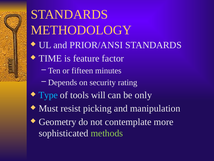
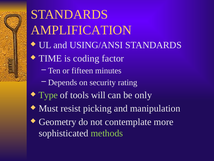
METHODOLOGY: METHODOLOGY -> AMPLIFICATION (81, 30)
PRIOR/ANSI: PRIOR/ANSI -> USING/ANSI (96, 45)
feature: feature -> coding (86, 58)
Type colour: light blue -> light green (48, 95)
